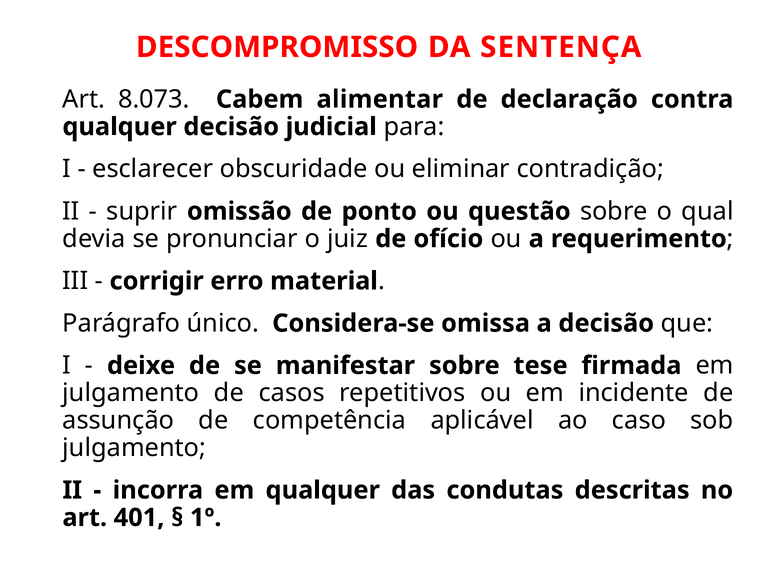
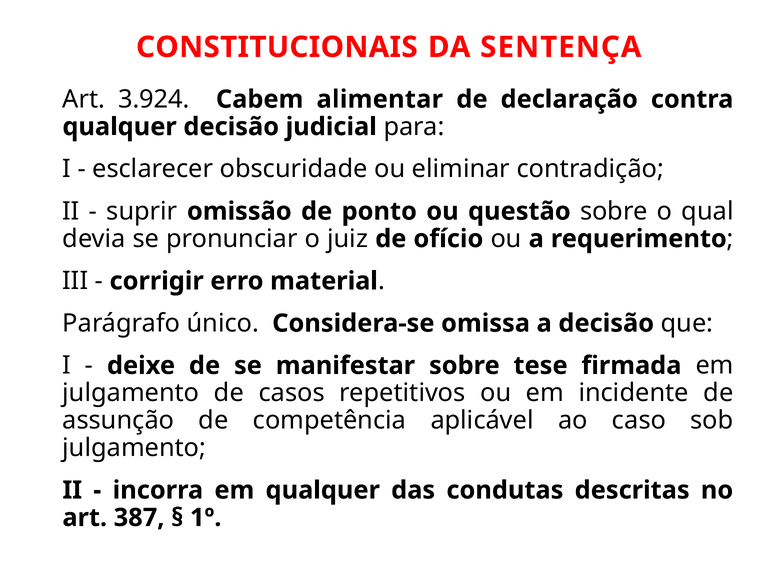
DESCOMPROMISSO: DESCOMPROMISSO -> CONSTITUCIONAIS (277, 47)
8.073: 8.073 -> 3.924 (154, 99)
401: 401 -> 387 (139, 517)
